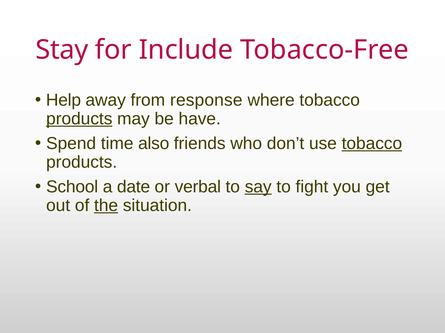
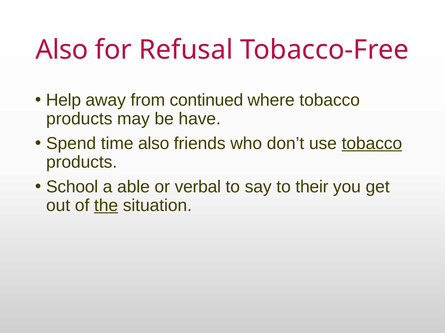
Stay: Stay -> Also (62, 50)
Include: Include -> Refusal (186, 50)
response: response -> continued (206, 100)
products underline: present -> none (79, 119)
date: date -> able (133, 187)
say underline: present -> none (258, 187)
fight: fight -> their (312, 187)
